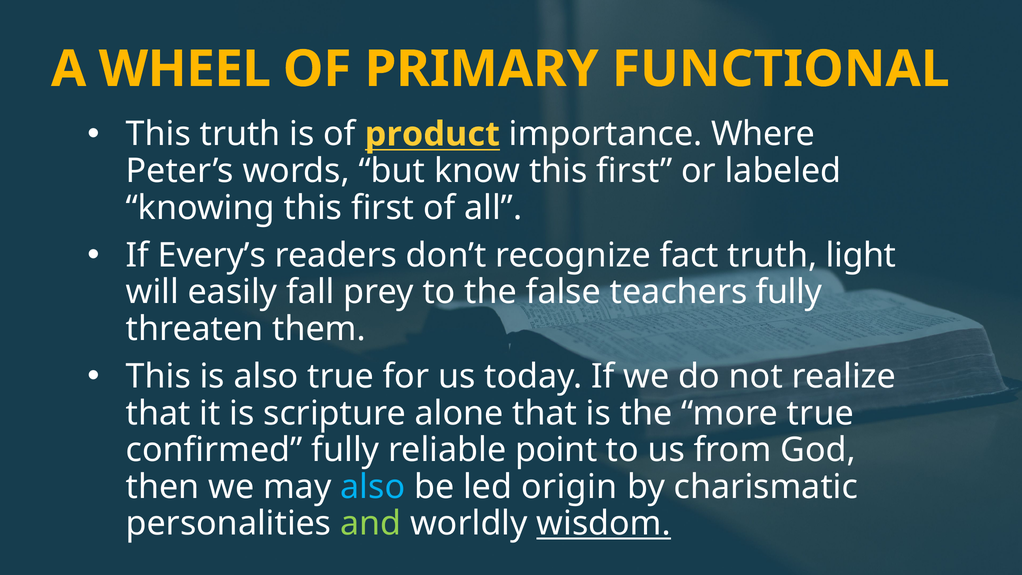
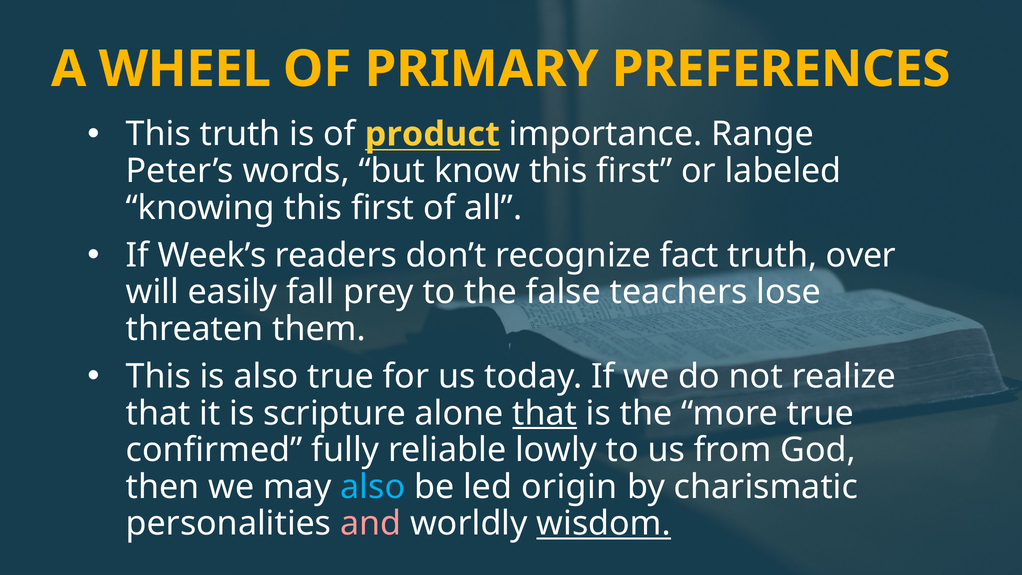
FUNCTIONAL: FUNCTIONAL -> PREFERENCES (781, 69)
Where: Where -> Range (763, 134)
Every’s: Every’s -> Week’s (212, 255)
light: light -> over (861, 255)
teachers fully: fully -> lose (789, 292)
that underline: none -> present (545, 413)
point: point -> lowly (556, 450)
and colour: light green -> pink (371, 524)
